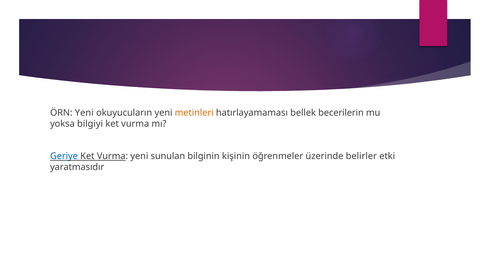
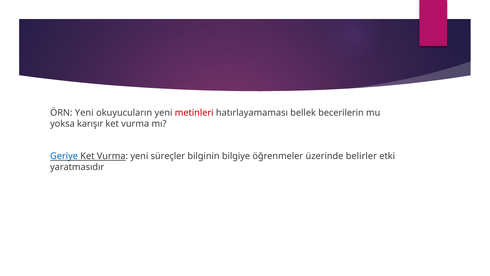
metinleri colour: orange -> red (194, 113)
bilgiyi: bilgiyi -> karışır (90, 124)
sunulan: sunulan -> süreçler (168, 156)
kişinin: kişinin -> bilgiye (236, 156)
